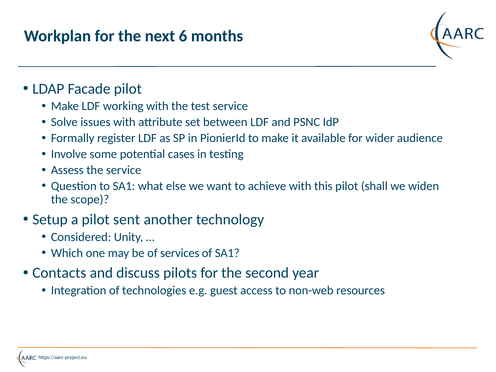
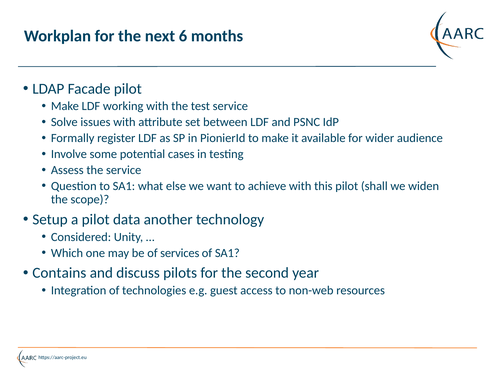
sent: sent -> data (127, 219)
Contacts: Contacts -> Contains (59, 273)
